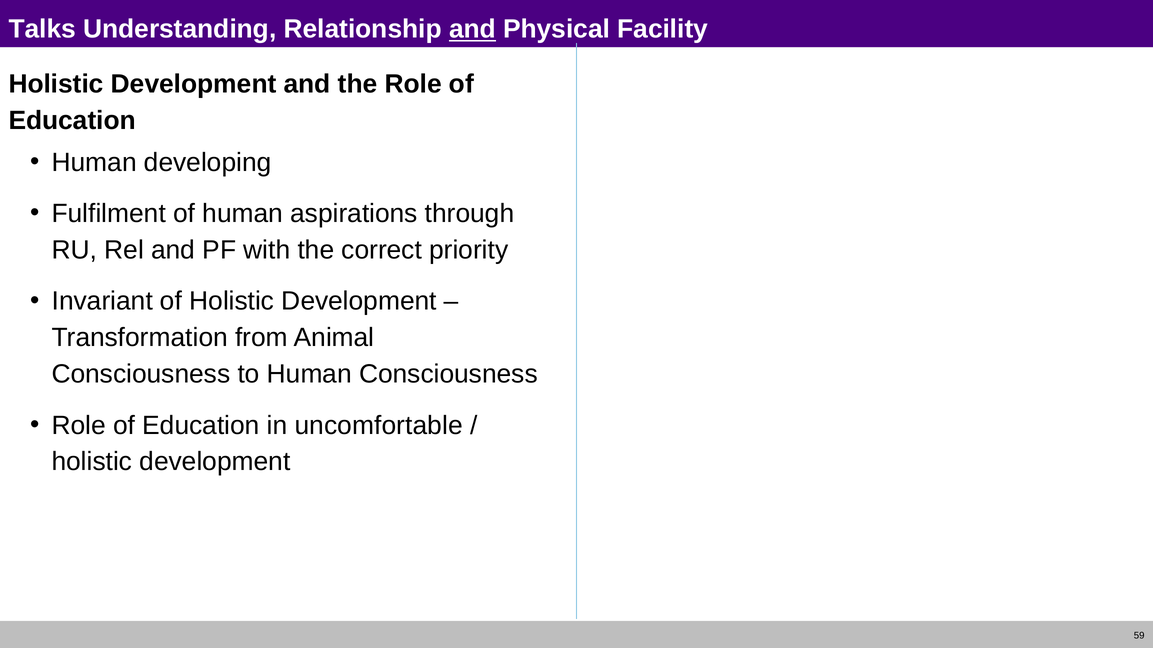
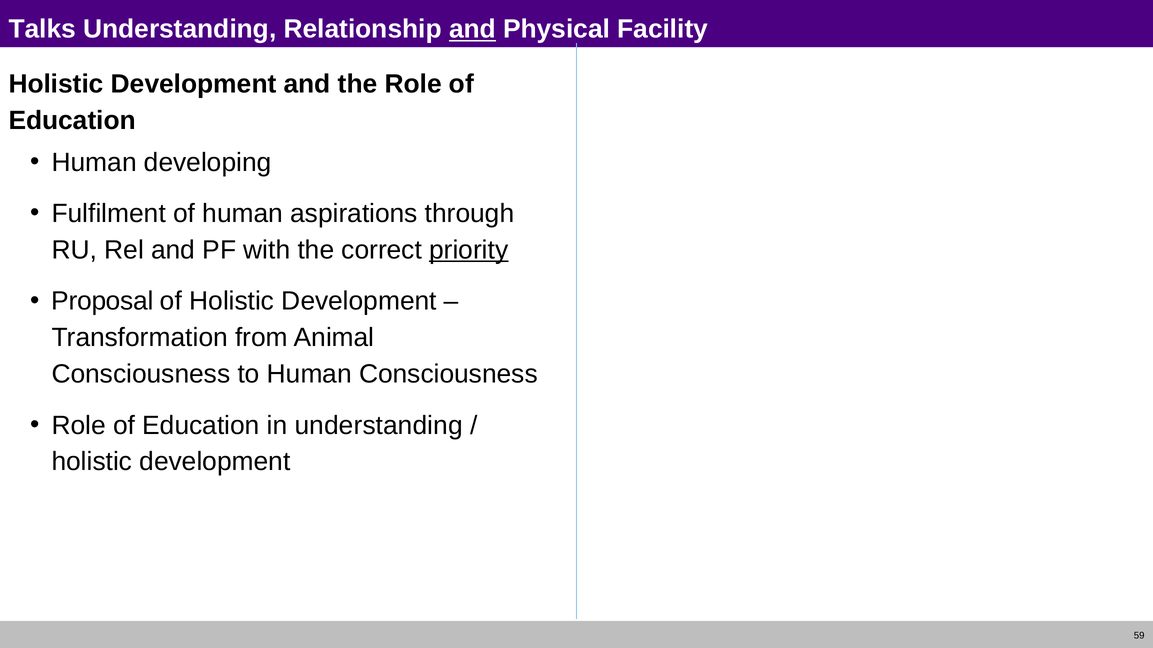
priority underline: none -> present (469, 250)
Invariant: Invariant -> Proposal (102, 301)
in uncomfortable: uncomfortable -> understanding (379, 426)
